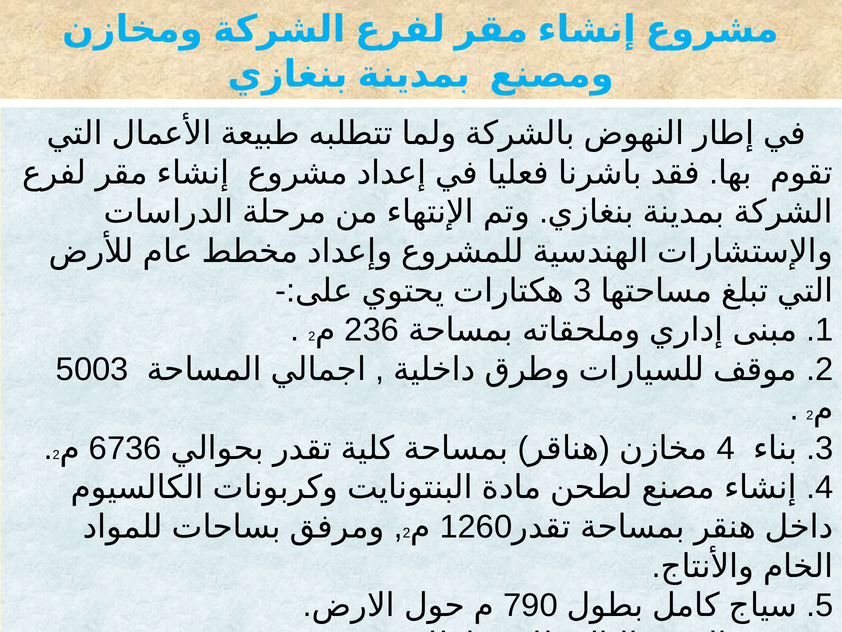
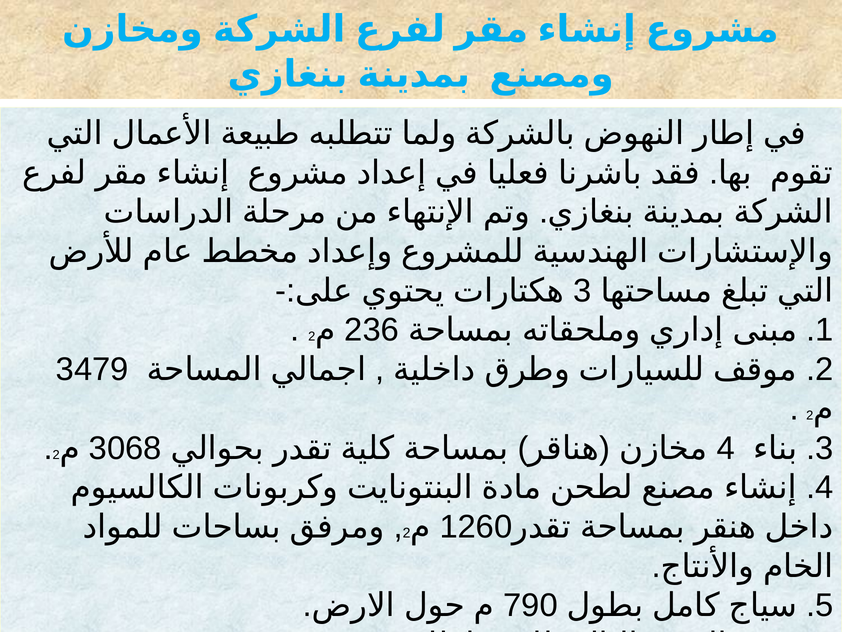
5003: 5003 -> 3479 (92, 369)
6736: 6736 -> 3068 (125, 448)
